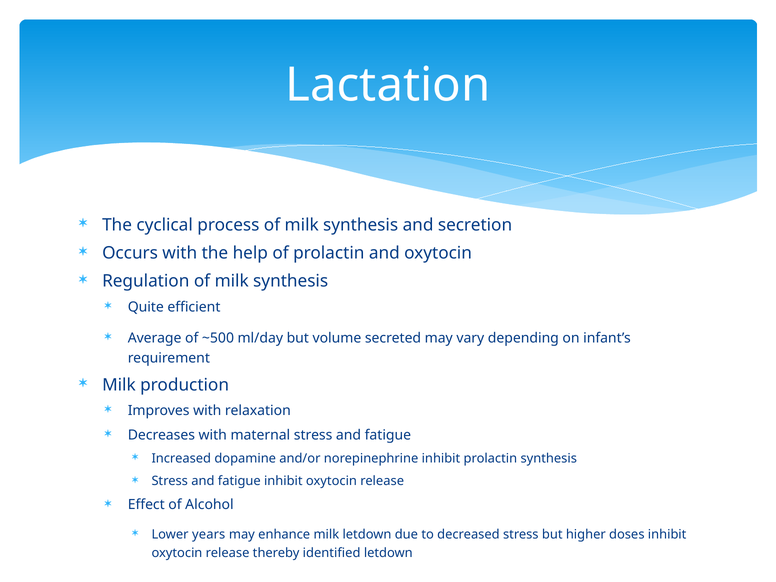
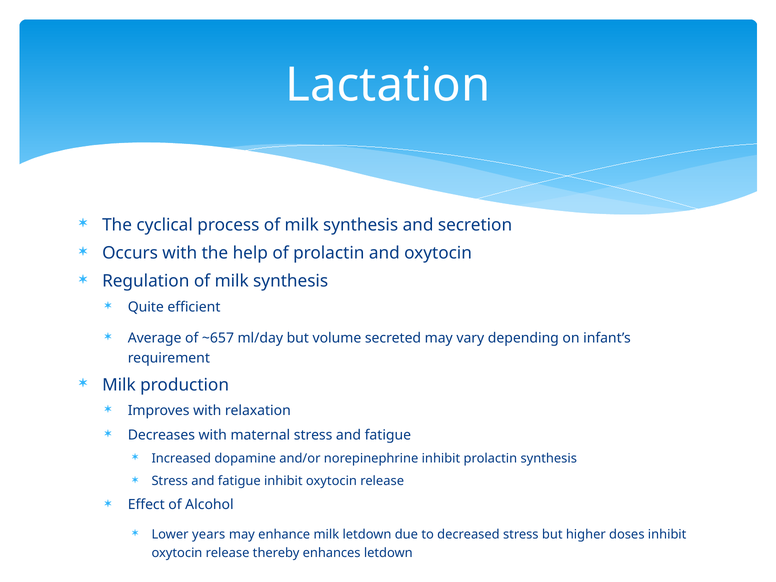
~500: ~500 -> ~657 (218, 338)
identified: identified -> enhances (332, 553)
